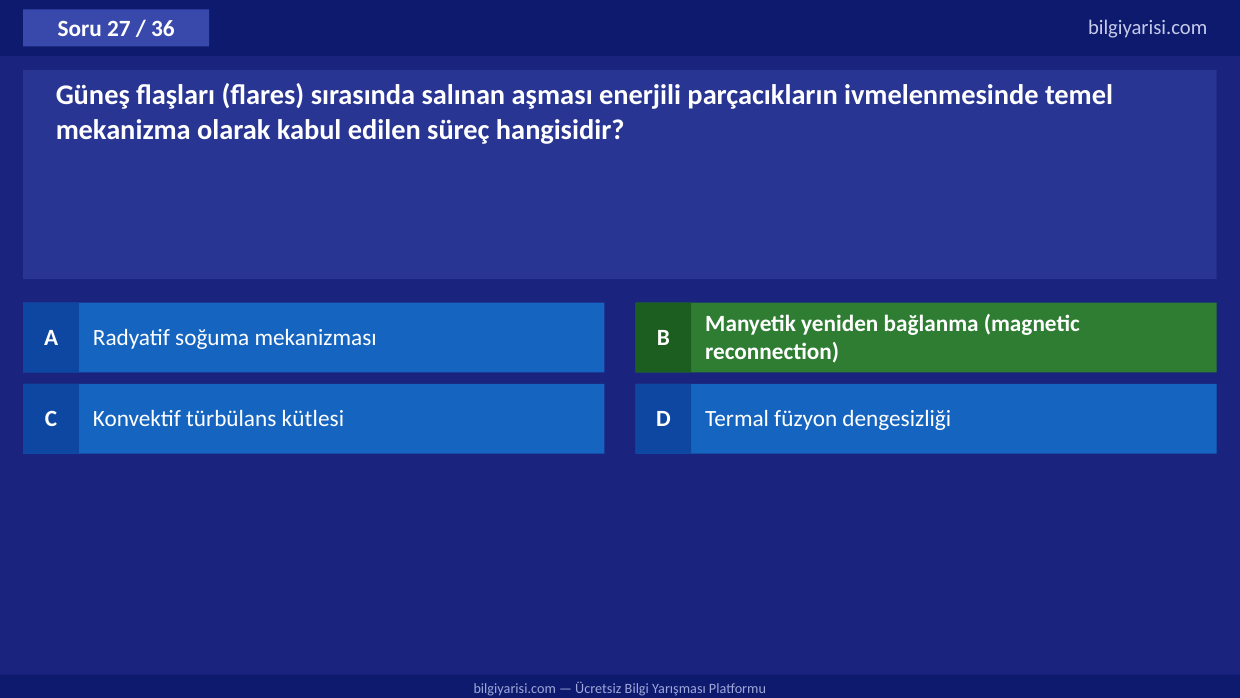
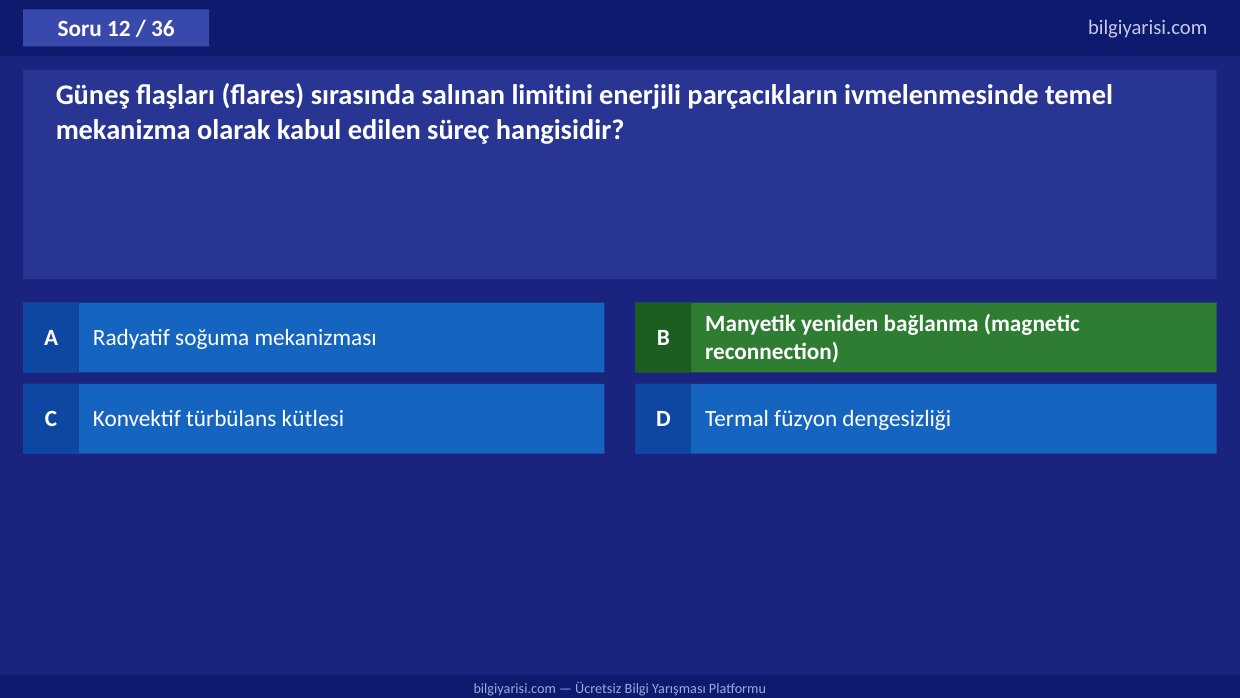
27: 27 -> 12 (119, 28)
aşması: aşması -> limitini (552, 95)
